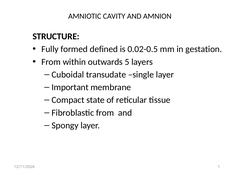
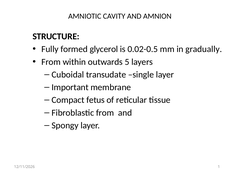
defined: defined -> glycerol (104, 49)
gestation: gestation -> gradually (204, 49)
state: state -> fetus (96, 100)
